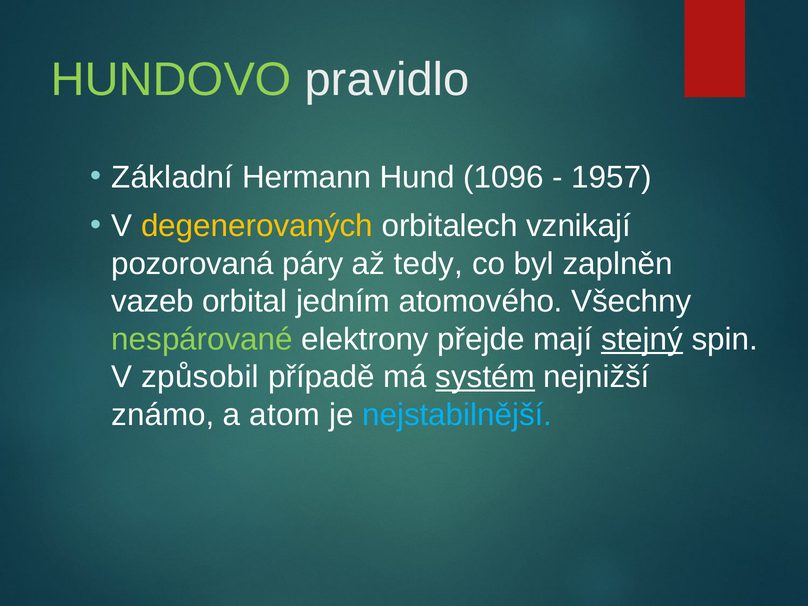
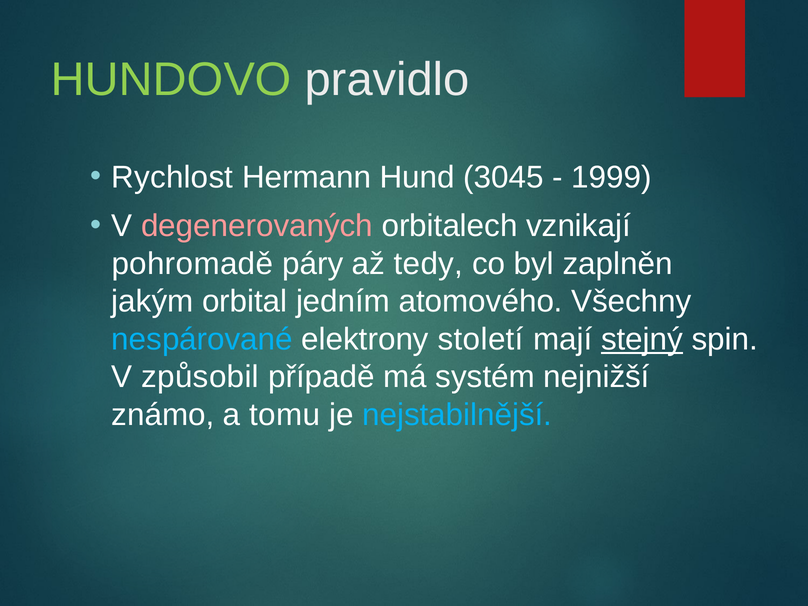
Základní: Základní -> Rychlost (172, 177)
1096: 1096 -> 3045 (504, 177)
1957: 1957 -> 1999 (612, 177)
degenerovaných colour: yellow -> pink (257, 226)
pozorovaná: pozorovaná -> pohromadě (192, 264)
vazeb: vazeb -> jakým (152, 302)
nespárované colour: light green -> light blue (202, 339)
přejde: přejde -> století (481, 339)
systém underline: present -> none (485, 377)
atom: atom -> tomu (285, 415)
